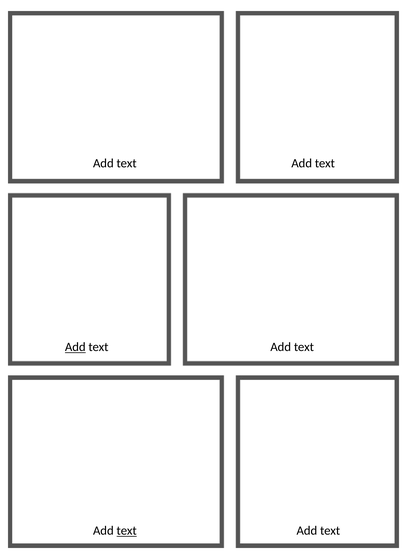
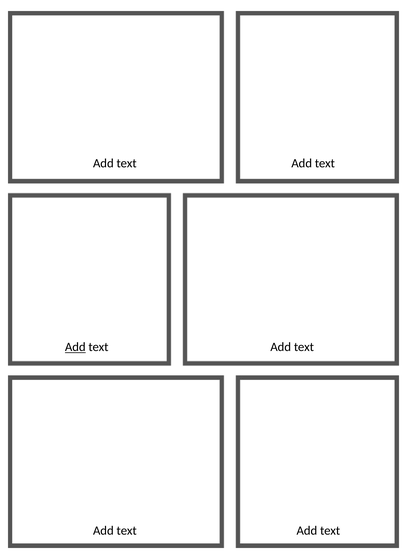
text underline: present -> none (127, 531)
